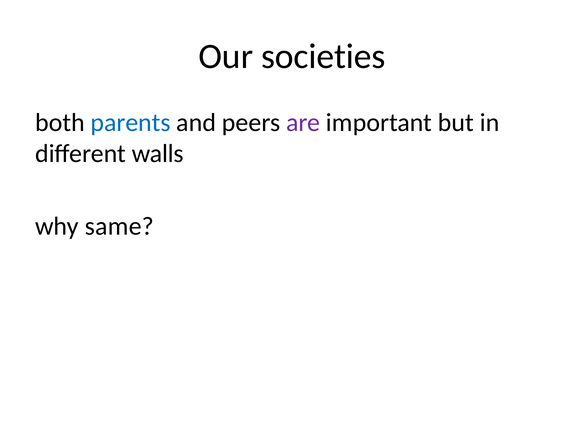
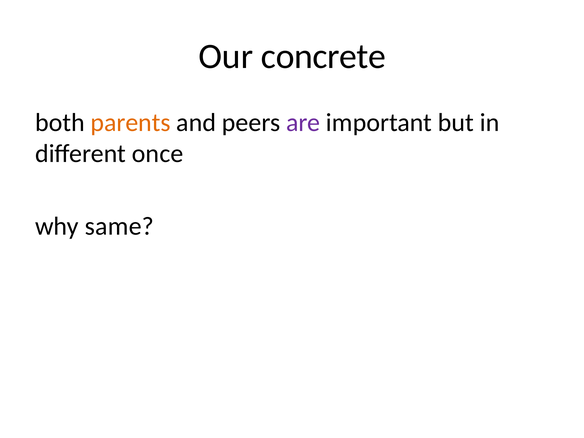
societies: societies -> concrete (323, 57)
parents colour: blue -> orange (131, 123)
walls: walls -> once (158, 154)
